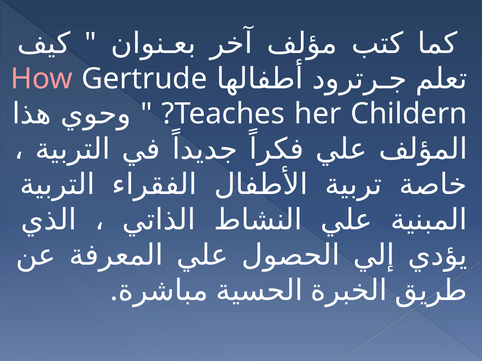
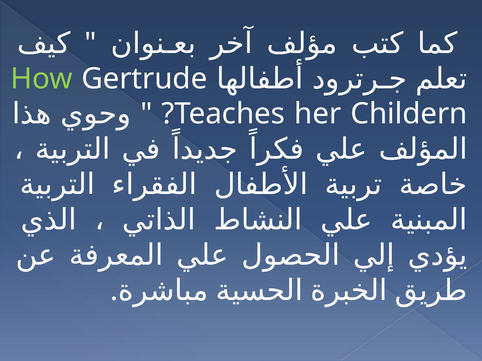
How colour: pink -> light green (42, 79)
